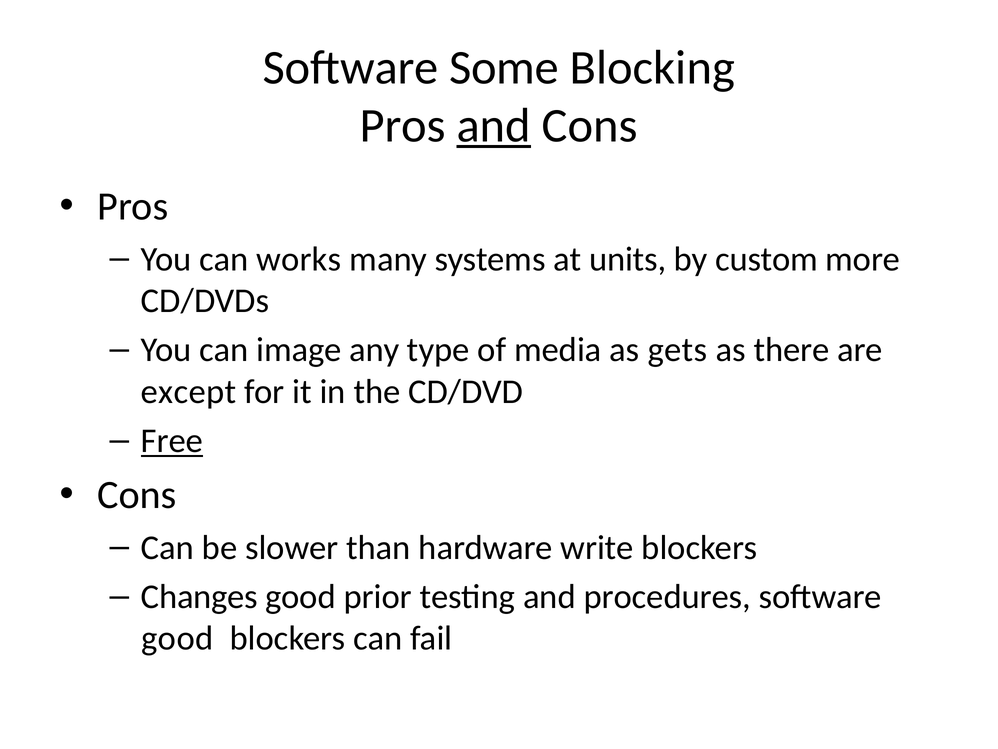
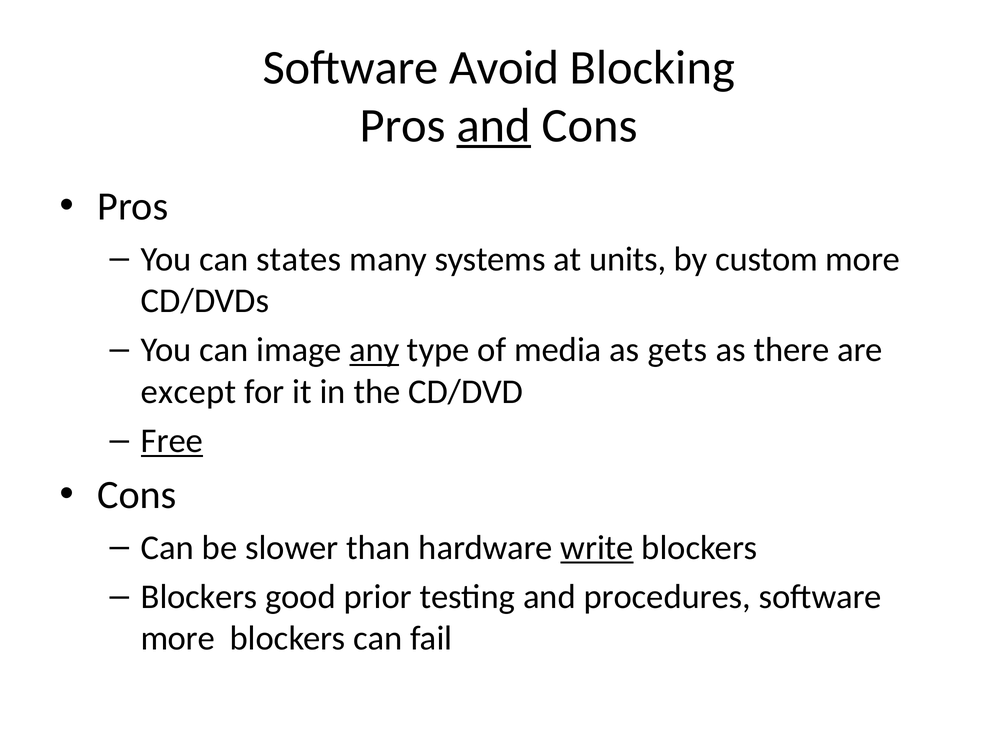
Some: Some -> Avoid (504, 67)
works: works -> states (299, 259)
any underline: none -> present (374, 350)
write underline: none -> present (597, 547)
Changes: Changes -> Blockers (199, 597)
good: good -> more (178, 638)
